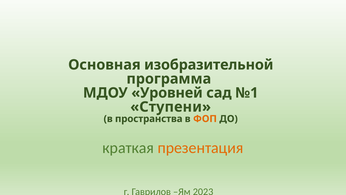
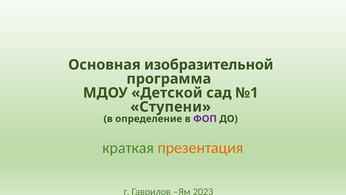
Уровней: Уровней -> Детской (167, 93)
пространства: пространства -> определение (149, 119)
ФОП colour: orange -> purple (205, 119)
